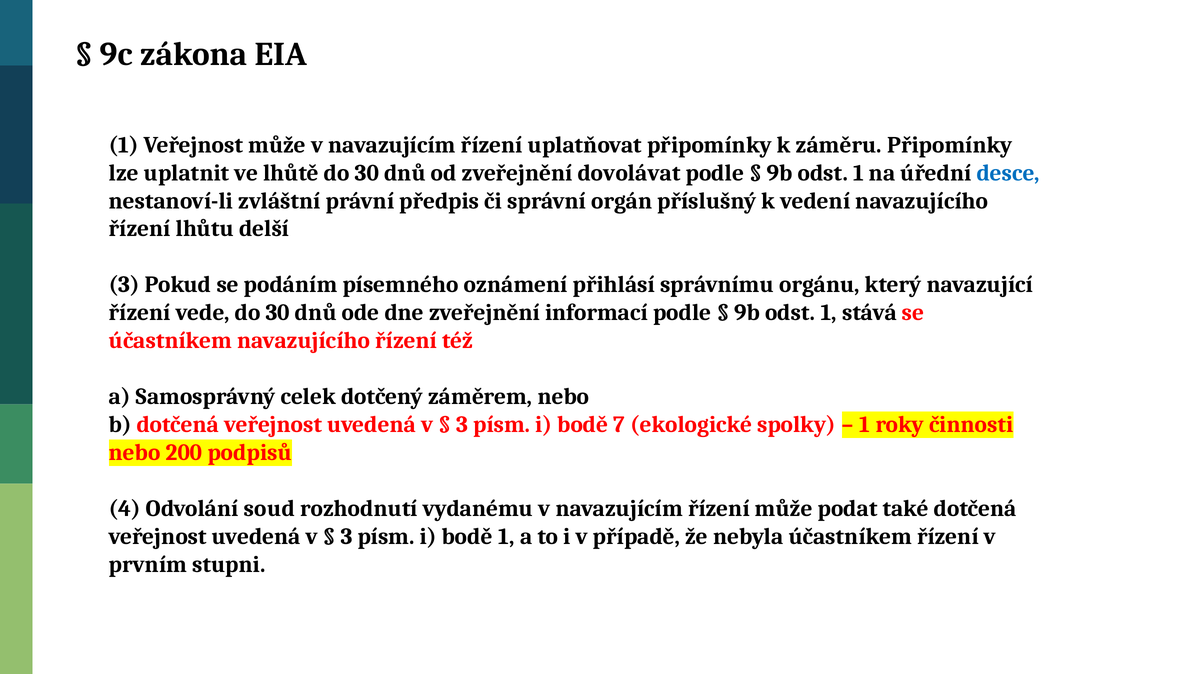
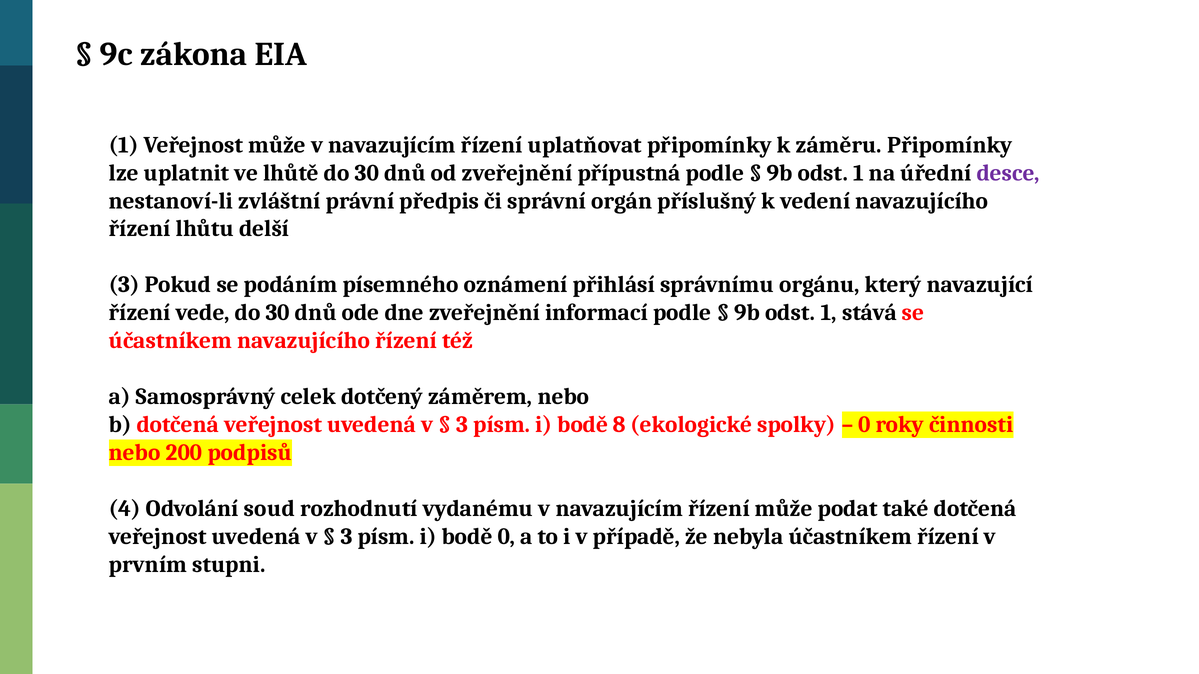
dovolávat: dovolávat -> přípustná (629, 173)
desce colour: blue -> purple (1008, 173)
7: 7 -> 8 (619, 425)
1: 1 -> 0 (865, 425)
bodě 1: 1 -> 0 (507, 537)
